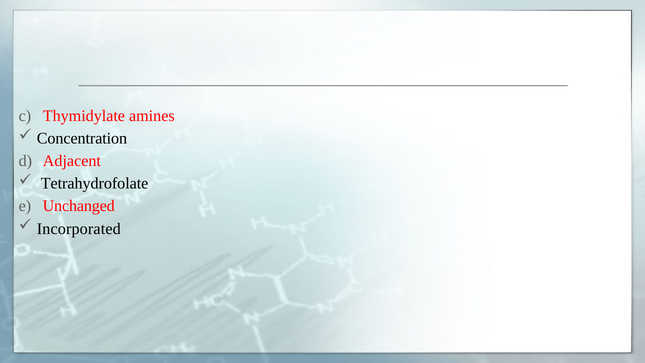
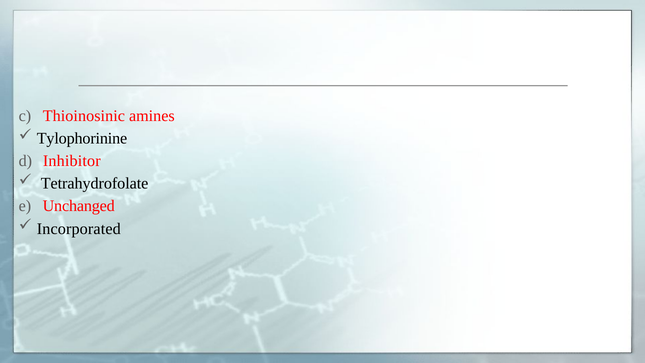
Thymidylate: Thymidylate -> Thioinosinic (84, 116)
Concentration: Concentration -> Tylophorinine (82, 138)
Adjacent: Adjacent -> Inhibitor (72, 161)
